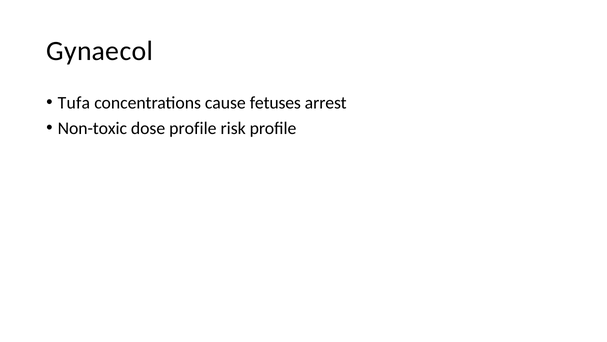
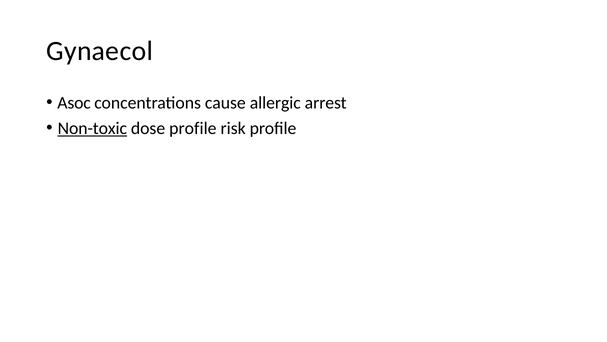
Tufa: Tufa -> Asoc (74, 103)
fetuses: fetuses -> allergic (275, 103)
Non-toxic underline: none -> present (92, 128)
